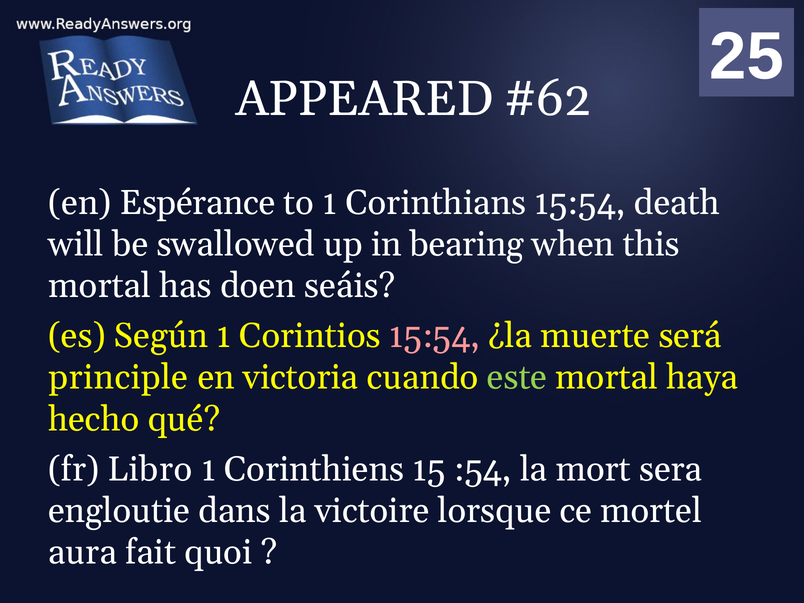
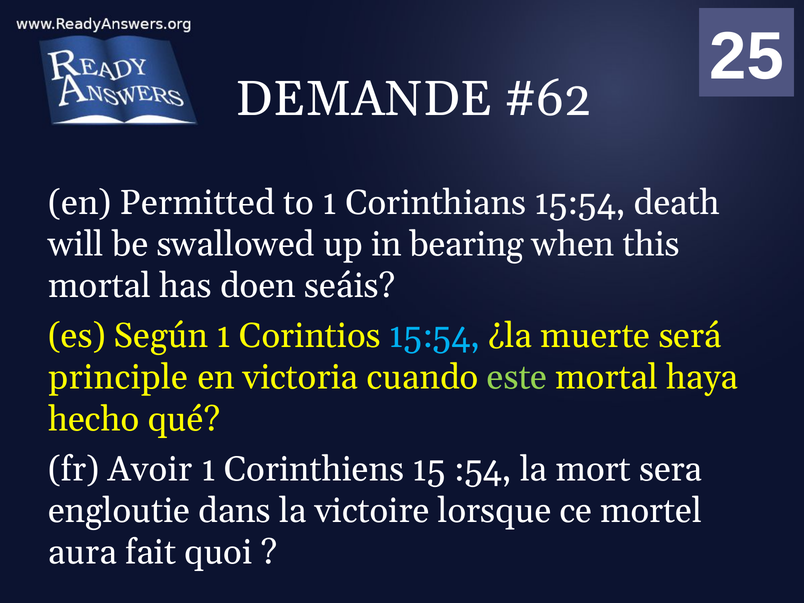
APPEARED: APPEARED -> DEMANDE (364, 99)
Espérance: Espérance -> Permitted (197, 203)
15:54 colour: pink -> light blue (434, 336)
Libro: Libro -> Avoir (150, 469)
